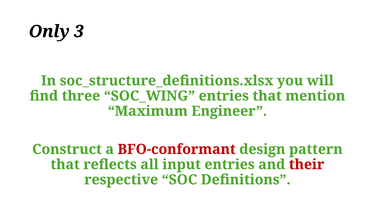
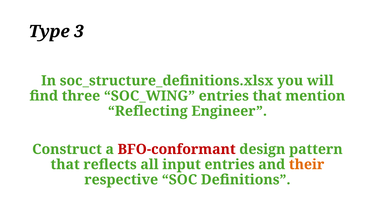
Only: Only -> Type (49, 32)
Maximum: Maximum -> Reflecting (148, 111)
their colour: red -> orange (307, 164)
